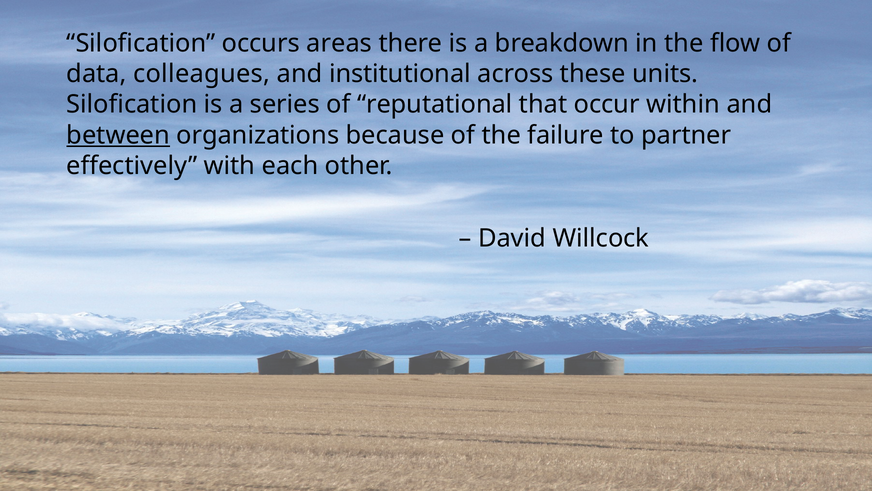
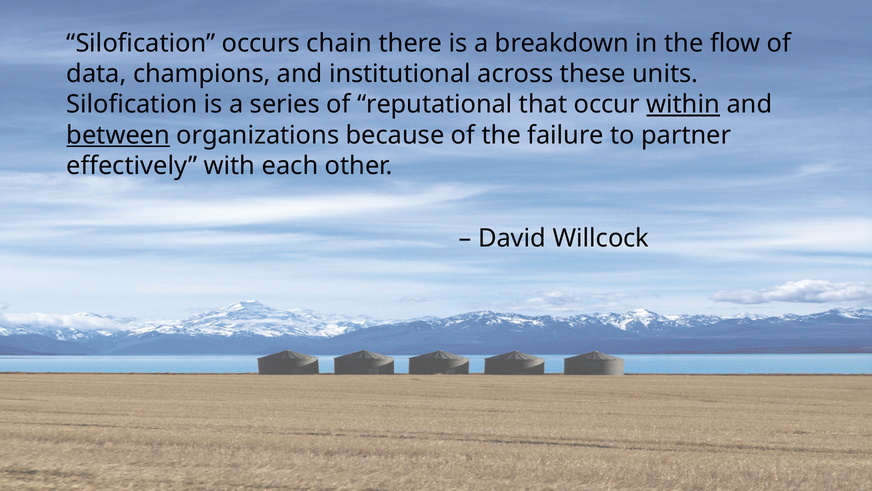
areas: areas -> chain (339, 43)
colleagues: colleagues -> champions (202, 74)
within underline: none -> present (683, 104)
